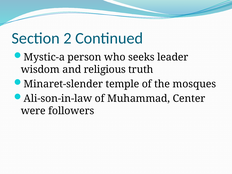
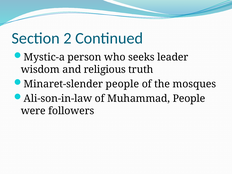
Minaret-slender temple: temple -> people (122, 84)
Muhammad Center: Center -> People (189, 98)
